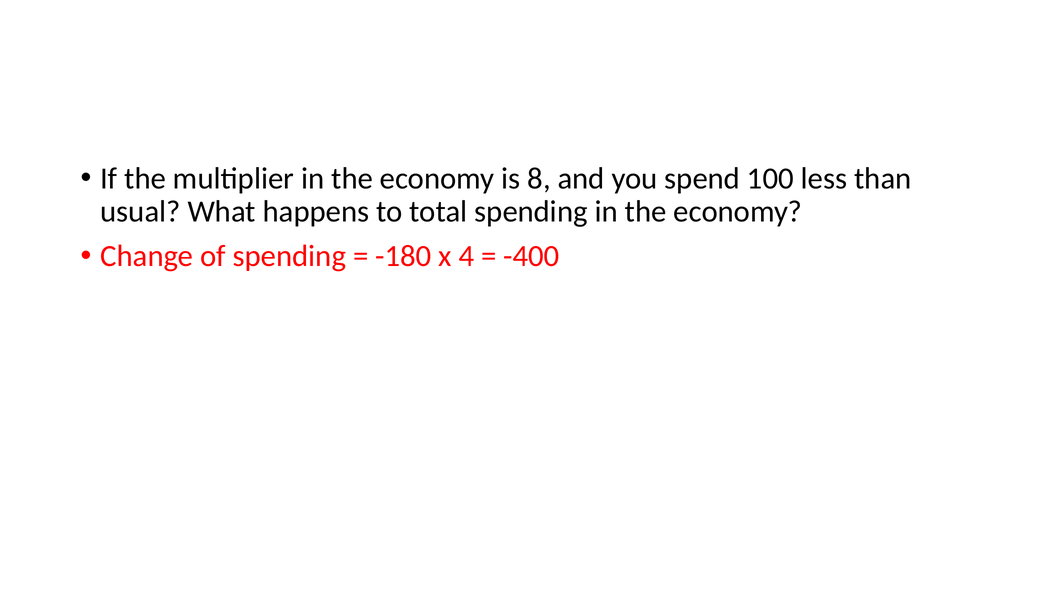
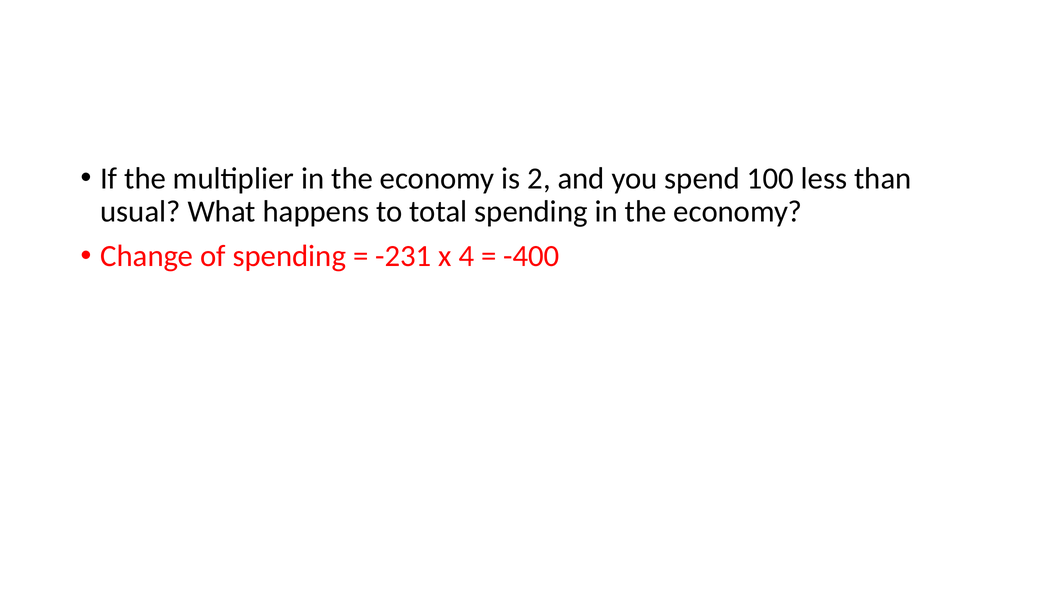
8: 8 -> 2 (539, 179)
-180: -180 -> -231 (403, 256)
